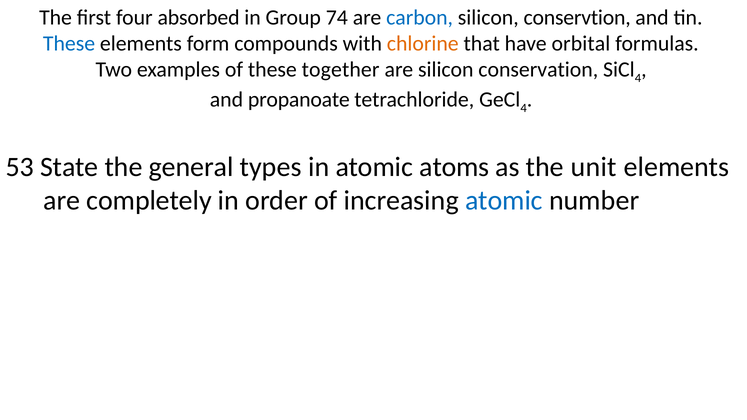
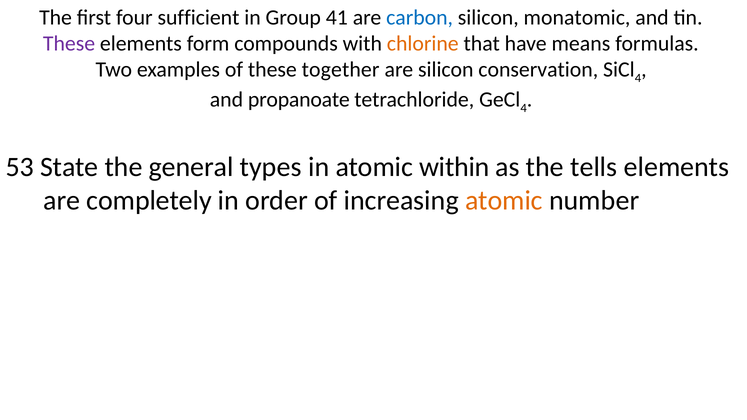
absorbed: absorbed -> sufficient (198, 17)
74: 74 -> 41 (337, 17)
conservtion: conservtion -> monatomic (577, 17)
These colour: blue -> purple (69, 43)
orbital: orbital -> means (581, 43)
atoms: atoms -> within (454, 167)
unit: unit -> tells (594, 167)
atomic colour: blue -> orange (504, 201)
